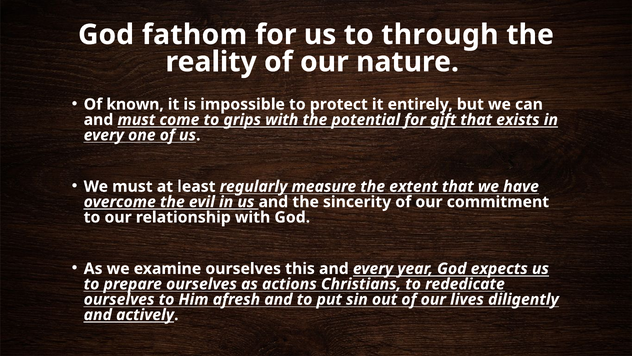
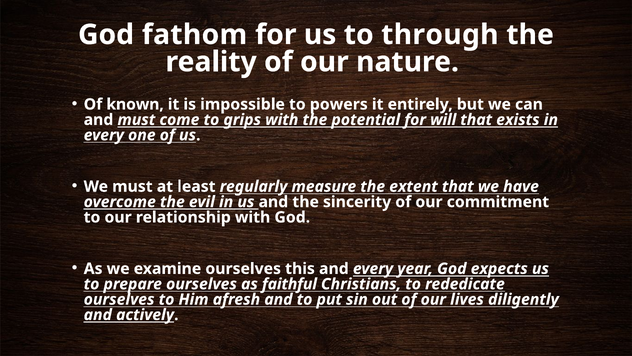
protect: protect -> powers (339, 104)
gift: gift -> will (443, 120)
actions: actions -> faithful (289, 284)
